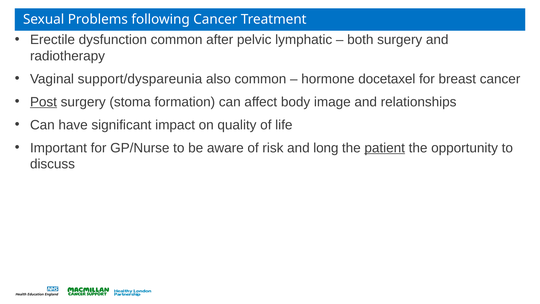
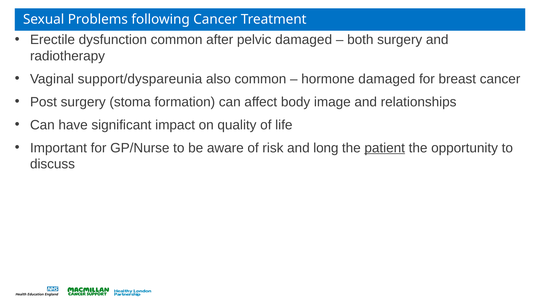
pelvic lymphatic: lymphatic -> damaged (304, 40)
hormone docetaxel: docetaxel -> damaged (387, 79)
Post underline: present -> none (43, 102)
